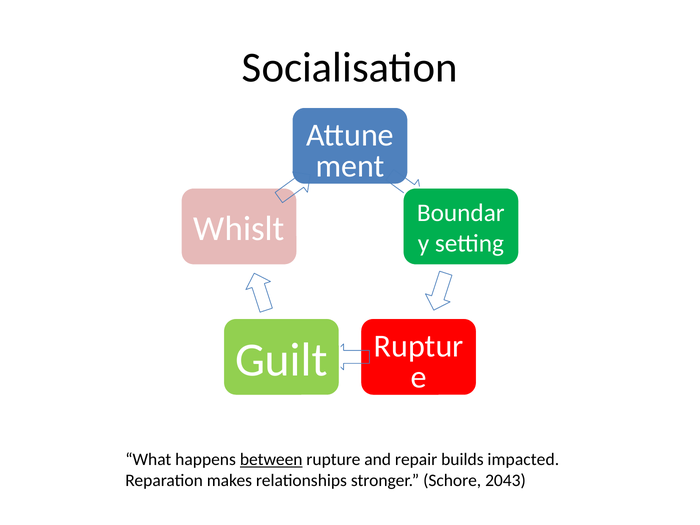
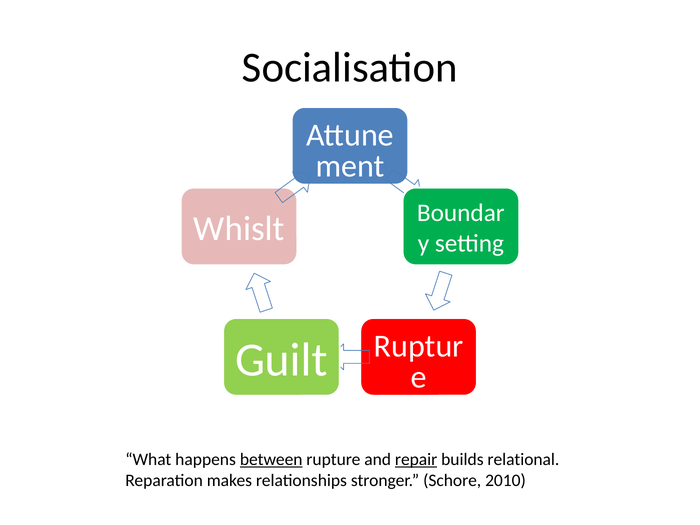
repair underline: none -> present (416, 460)
impacted: impacted -> relational (523, 460)
2043: 2043 -> 2010 (506, 481)
